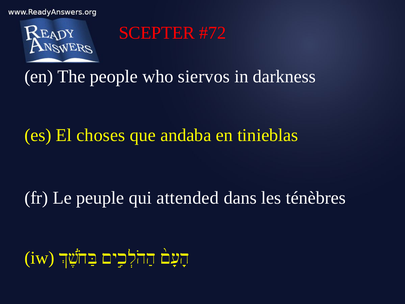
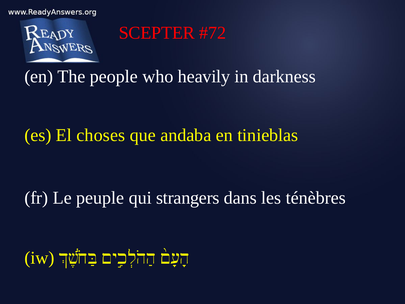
siervos: siervos -> heavily (204, 76)
attended: attended -> strangers (188, 198)
